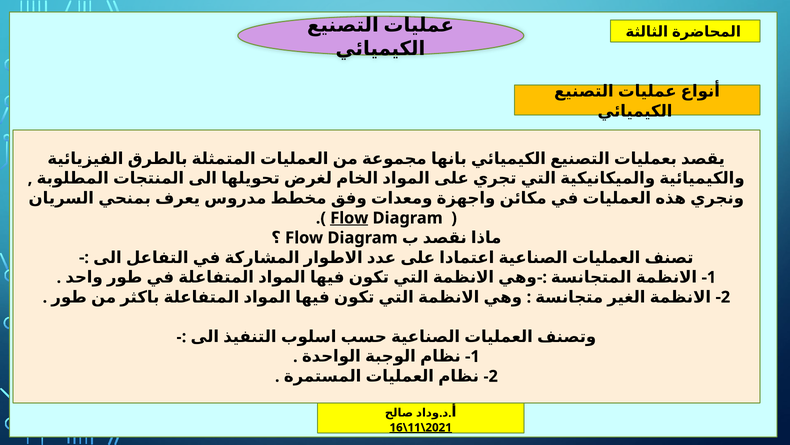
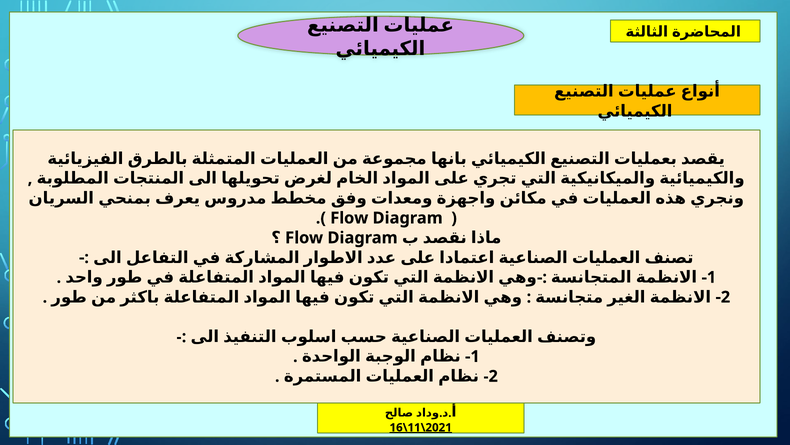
Flow underline: present -> none (349, 218)
